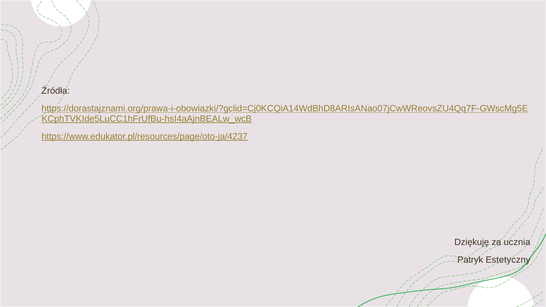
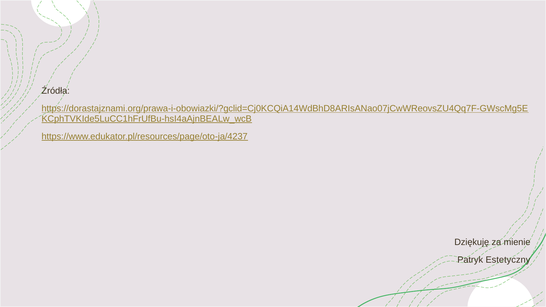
ucznia: ucznia -> mienie (517, 242)
